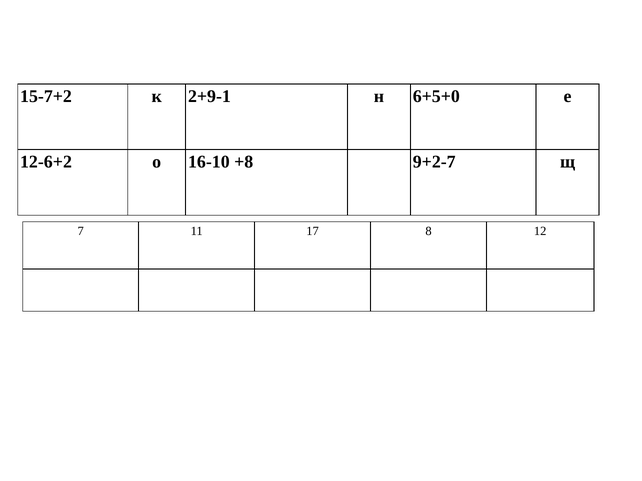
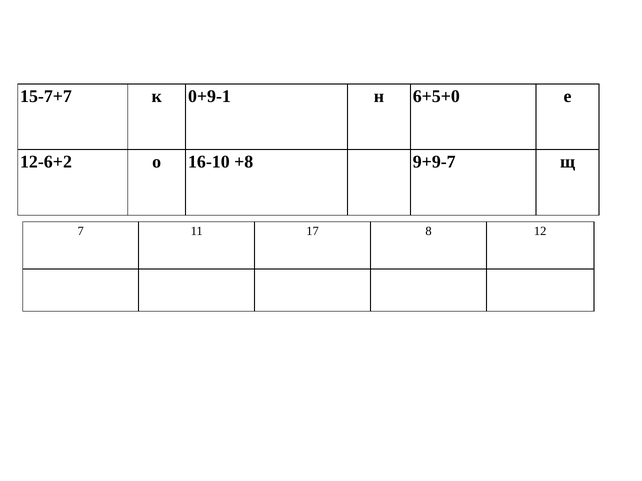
15-7+2: 15-7+2 -> 15-7+7 (46, 97)
2+9-1: 2+9-1 -> 0+9-1 (209, 97)
9+2-7: 9+2-7 -> 9+9-7 (434, 162)
